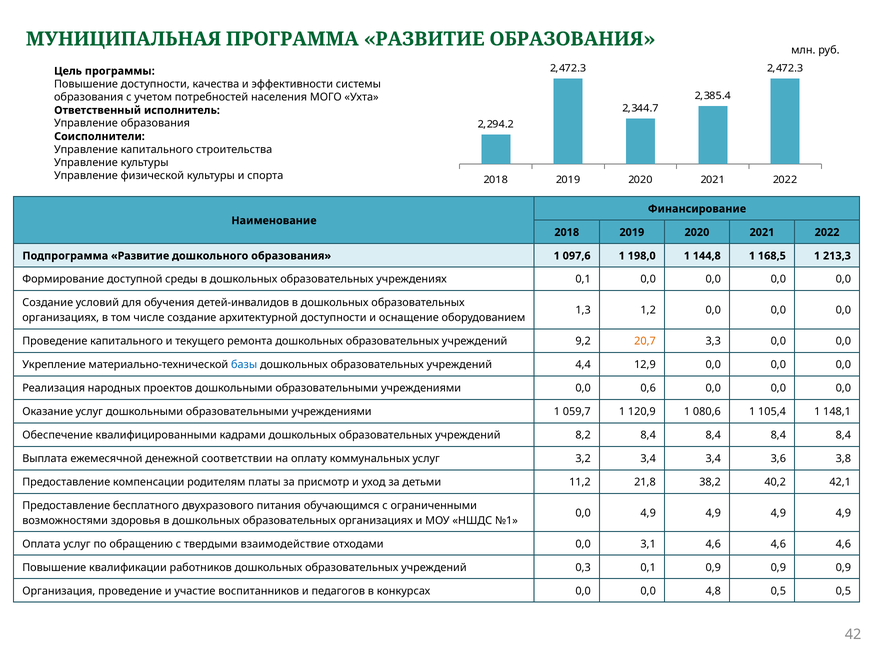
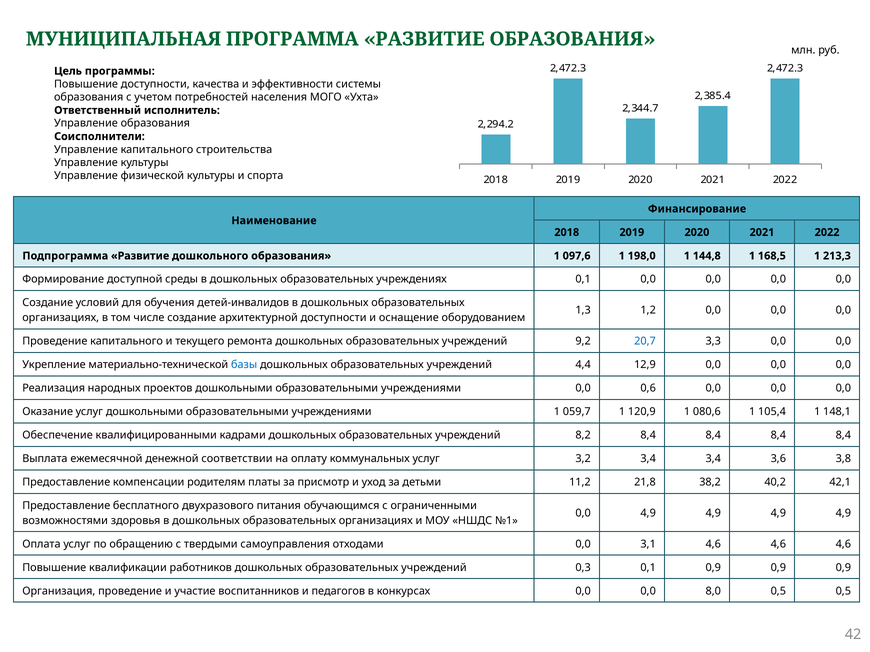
20,7 colour: orange -> blue (645, 341)
взаимодействие: взаимодействие -> самоуправления (285, 544)
4,8: 4,8 -> 8,0 (713, 592)
